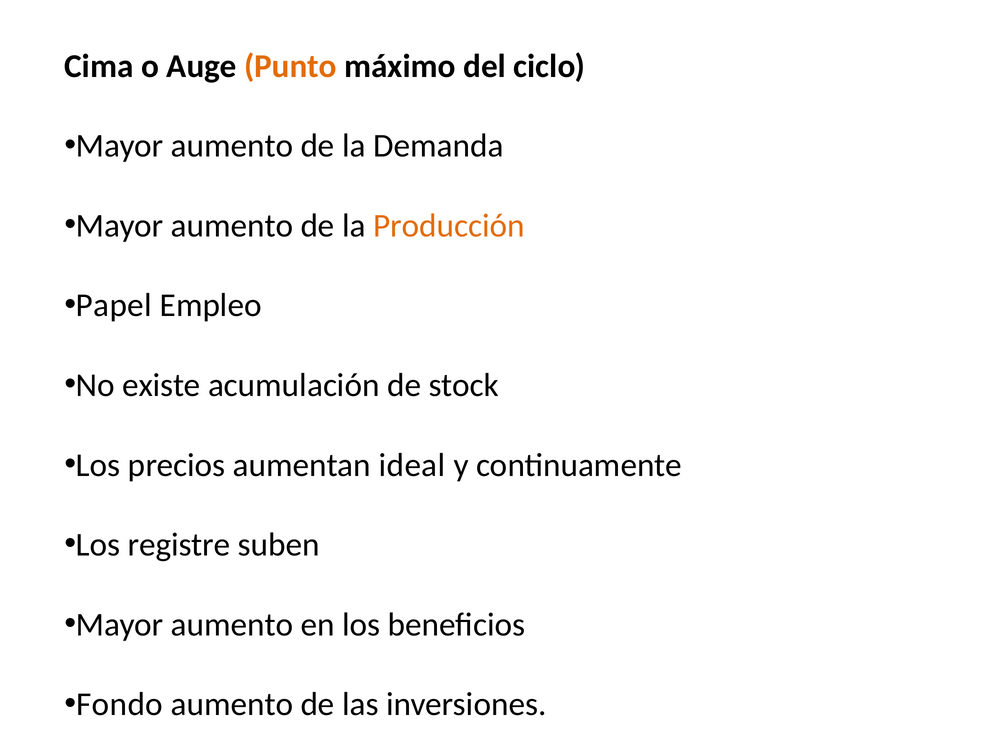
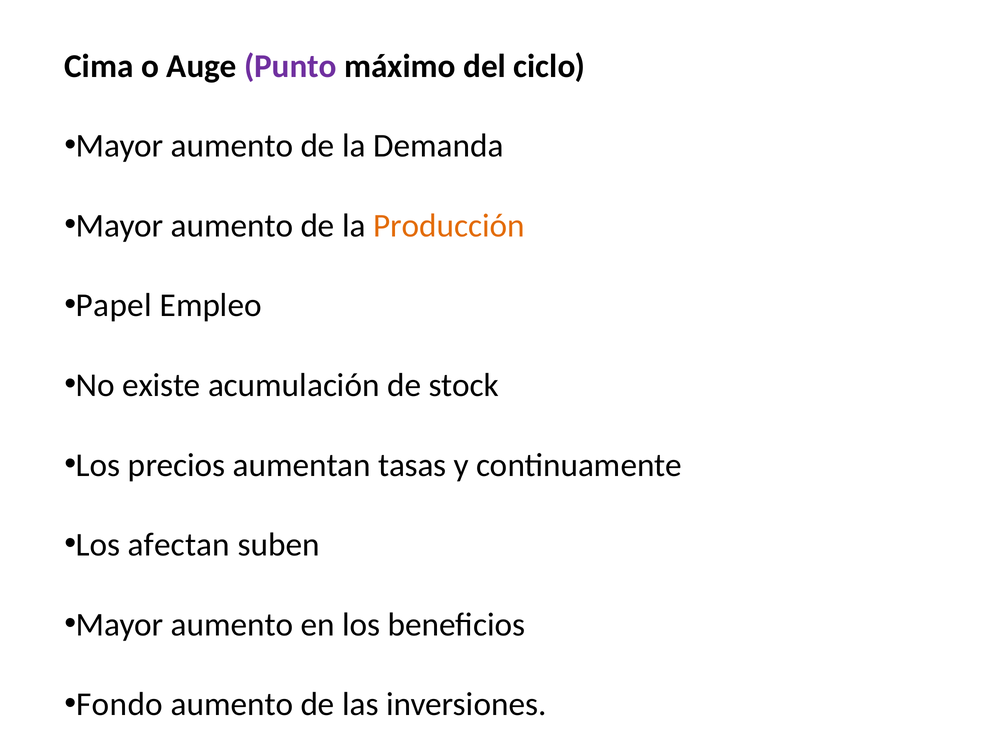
Punto colour: orange -> purple (290, 66)
ideal: ideal -> tasas (412, 465)
registre: registre -> afectan (179, 545)
